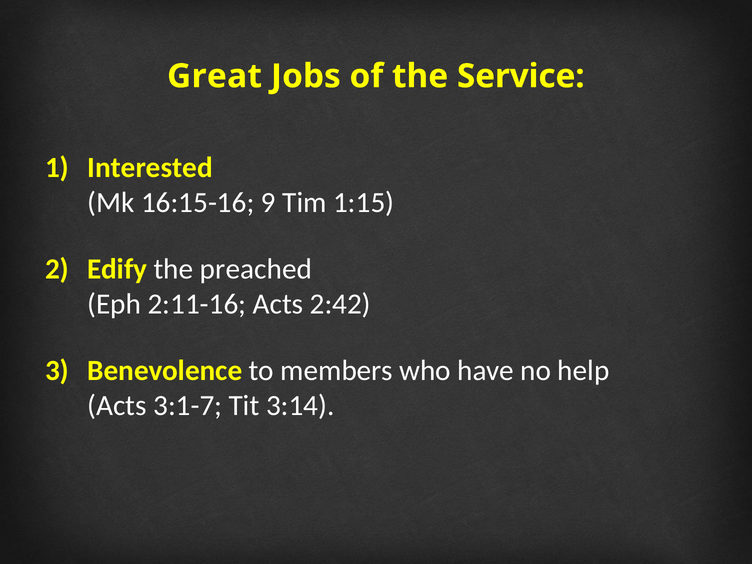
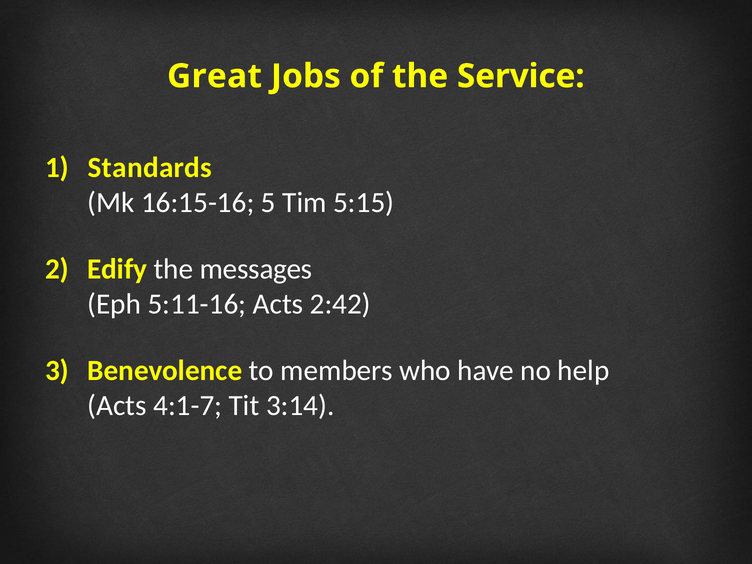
Interested: Interested -> Standards (150, 167)
9: 9 -> 5 (268, 203)
1:15: 1:15 -> 5:15 (364, 203)
preached: preached -> messages (256, 269)
2:11-16: 2:11-16 -> 5:11-16 (197, 304)
3:1-7: 3:1-7 -> 4:1-7 (188, 406)
